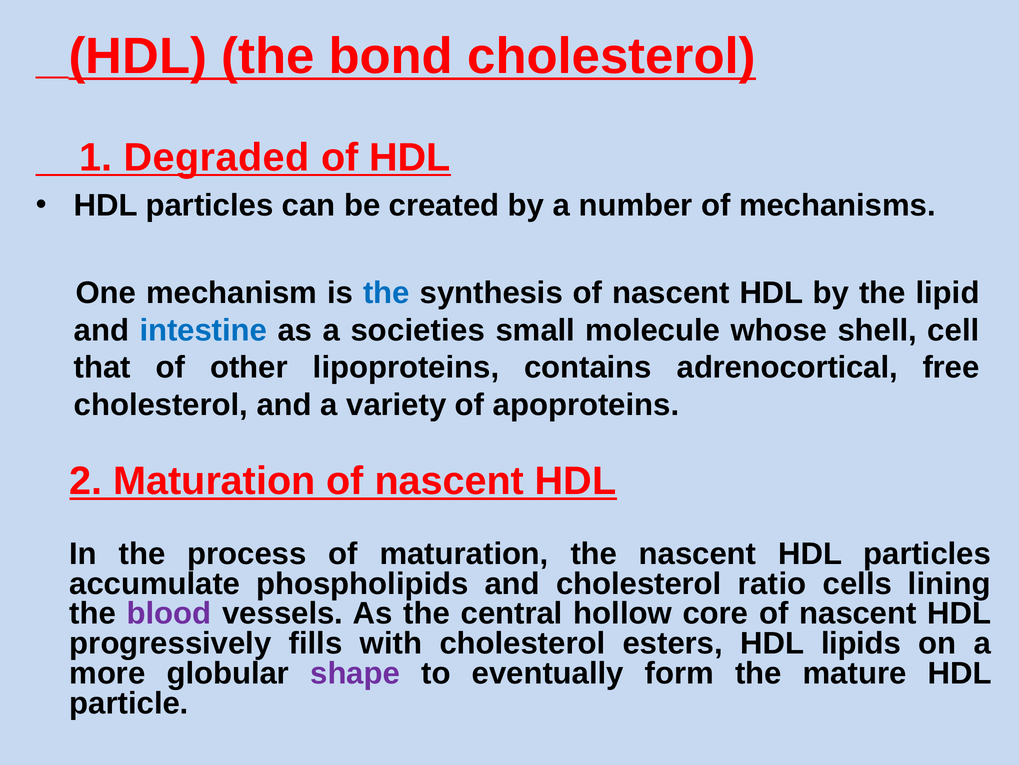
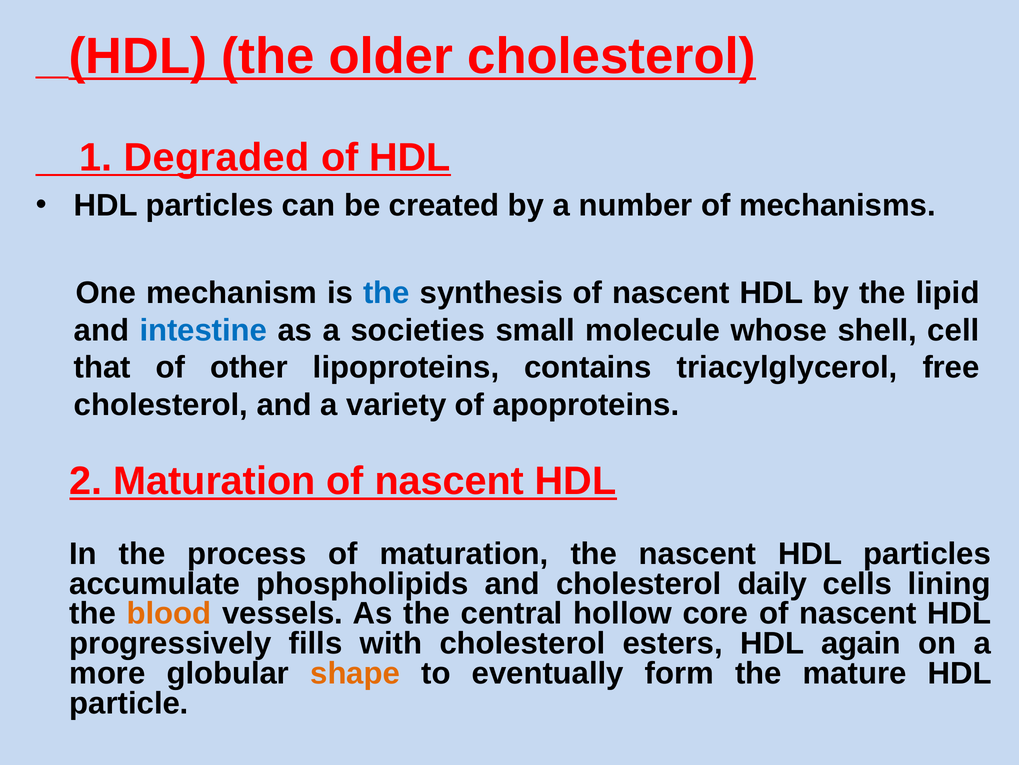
bond: bond -> older (391, 56)
adrenocortical: adrenocortical -> triacylglycerol (787, 367)
ratio: ratio -> daily (772, 583)
blood colour: purple -> orange (169, 613)
lipids: lipids -> again (861, 643)
shape colour: purple -> orange (355, 673)
